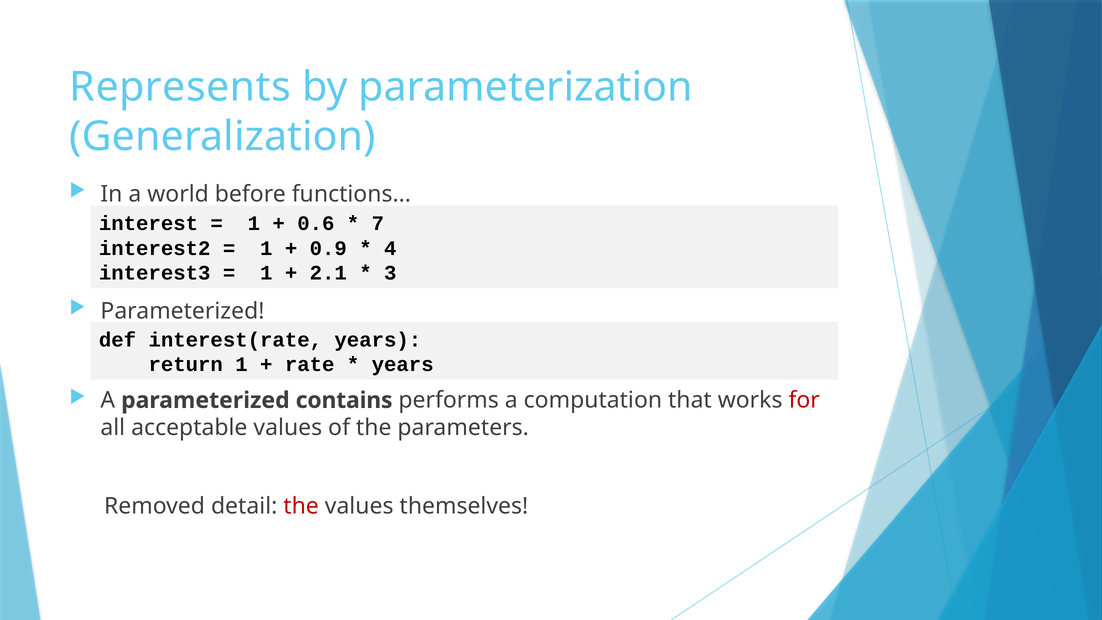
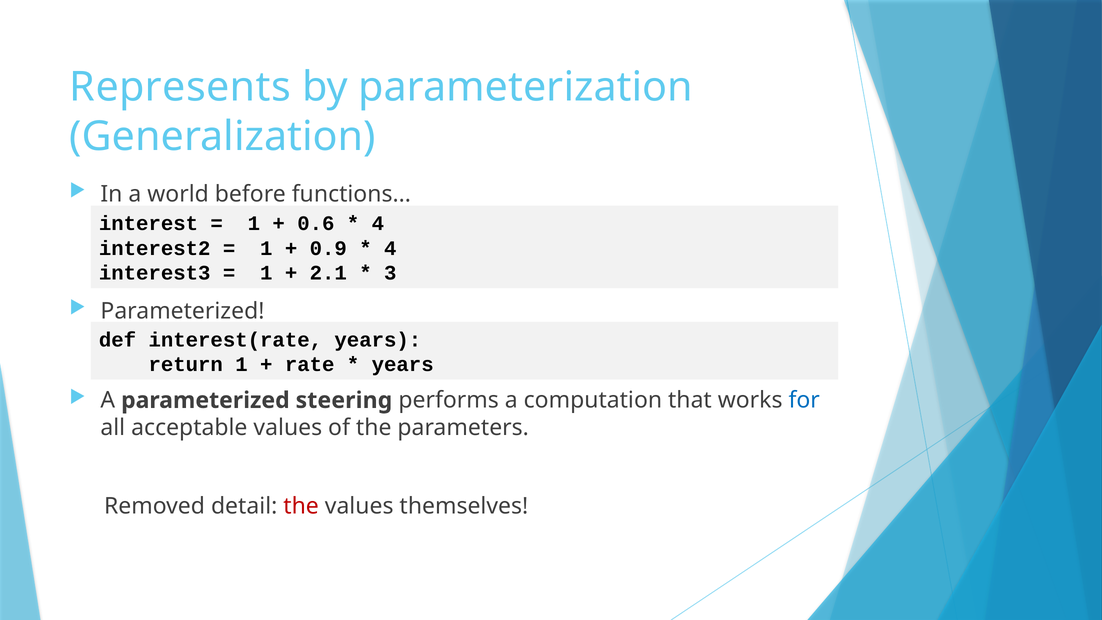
7: 7 -> 4 (378, 223)
contains: contains -> steering (344, 400)
for colour: red -> blue (804, 400)
